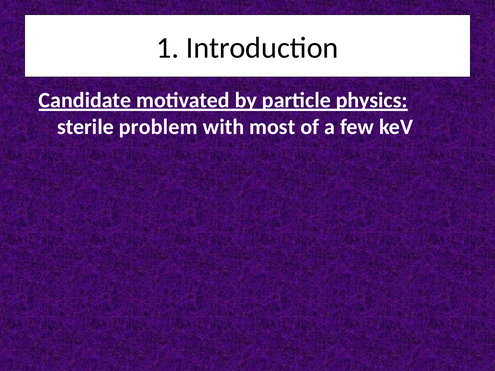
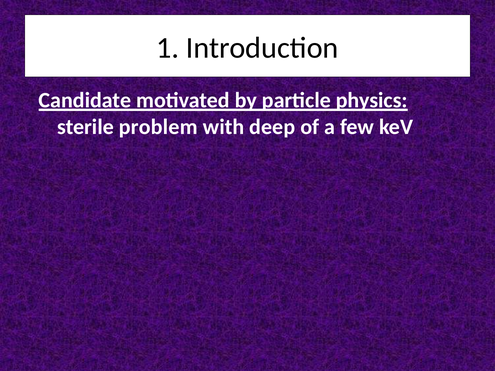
most: most -> deep (272, 127)
